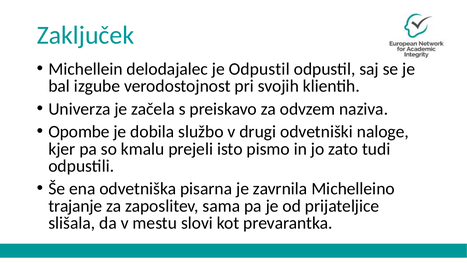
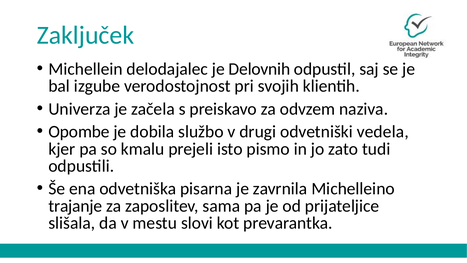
je Odpustil: Odpustil -> Delovnih (259, 69)
naloge: naloge -> vedela (383, 132)
